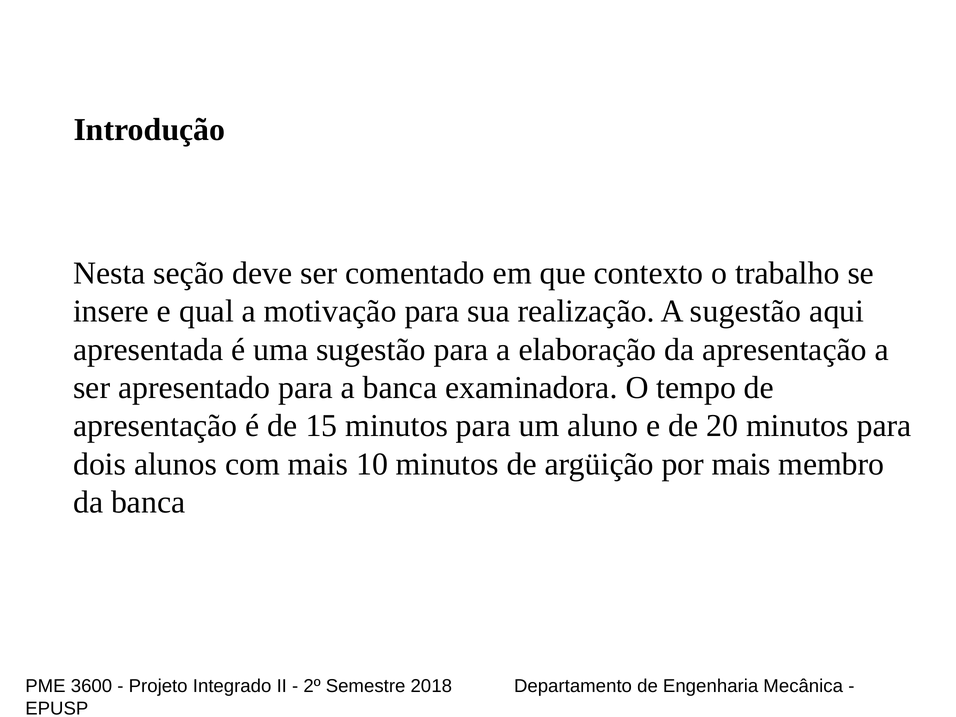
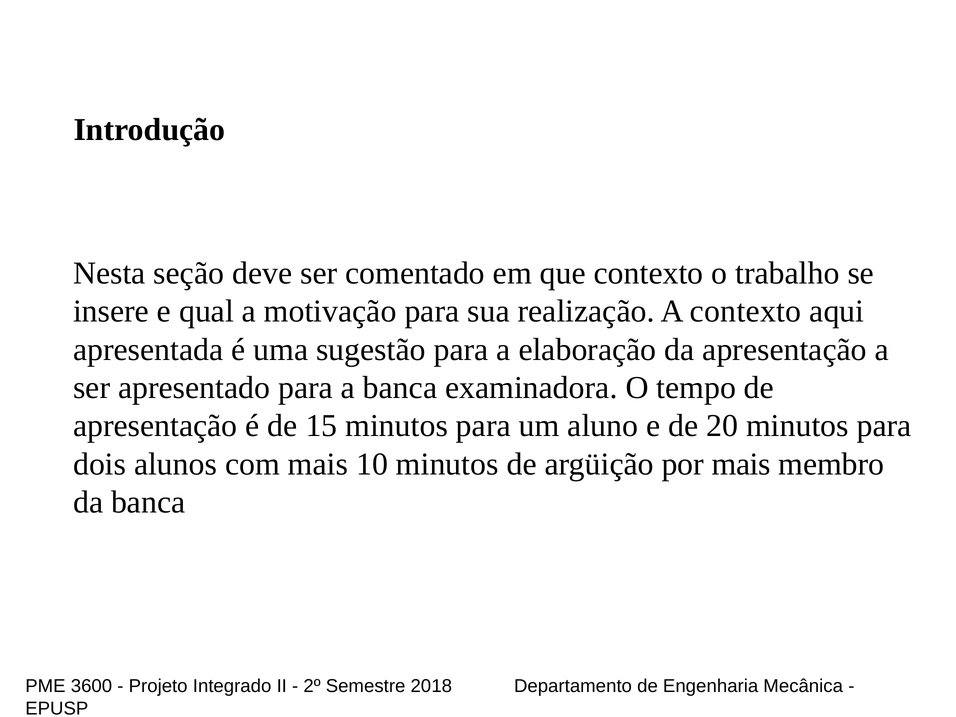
A sugestão: sugestão -> contexto (746, 311)
